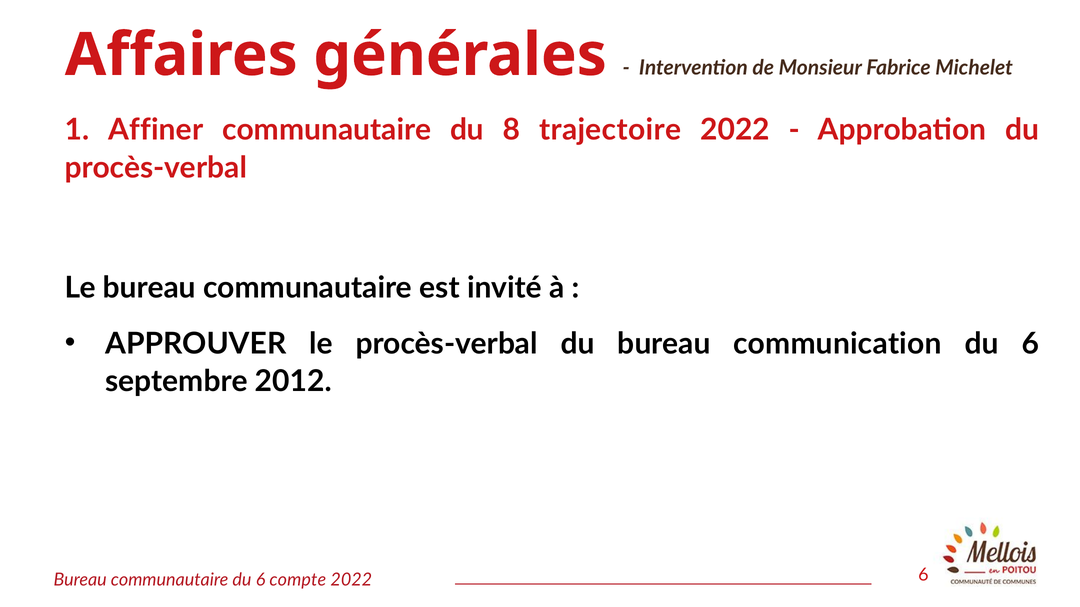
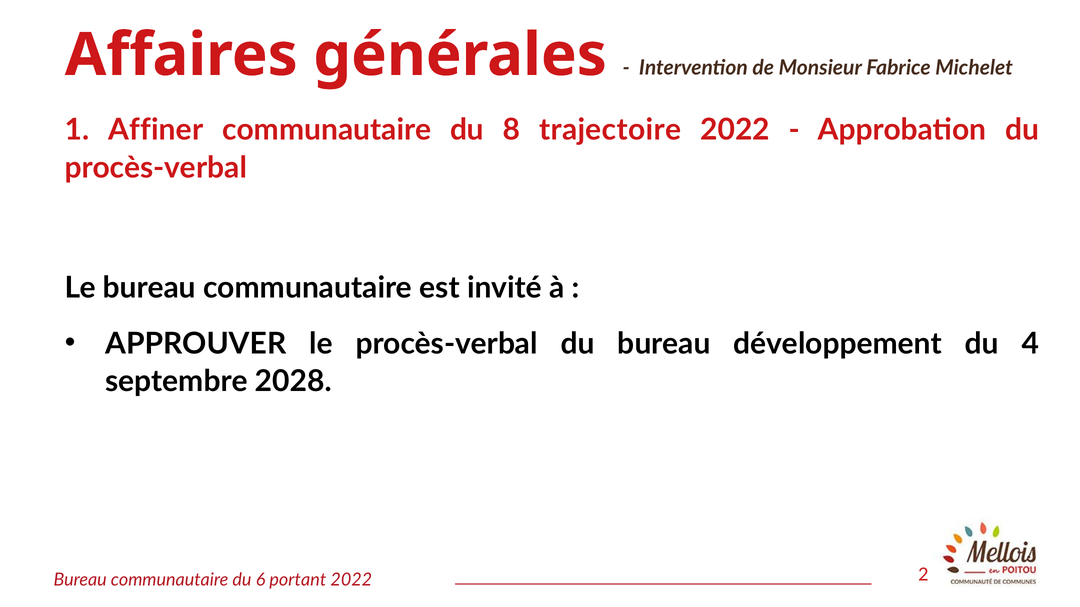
communication: communication -> développement (838, 344)
6: 6 -> 4 (1030, 344)
2012: 2012 -> 2028 (293, 382)
compte: compte -> portant (298, 580)
2022 6: 6 -> 2 (923, 575)
